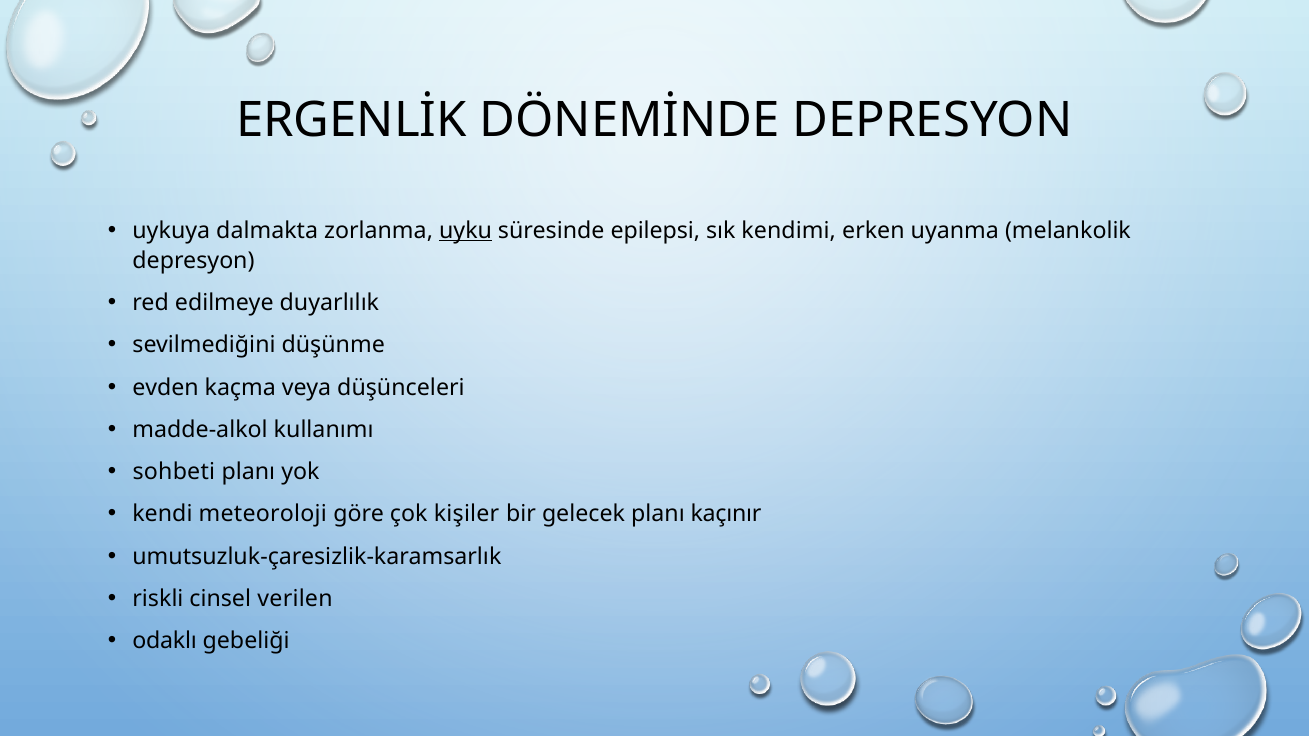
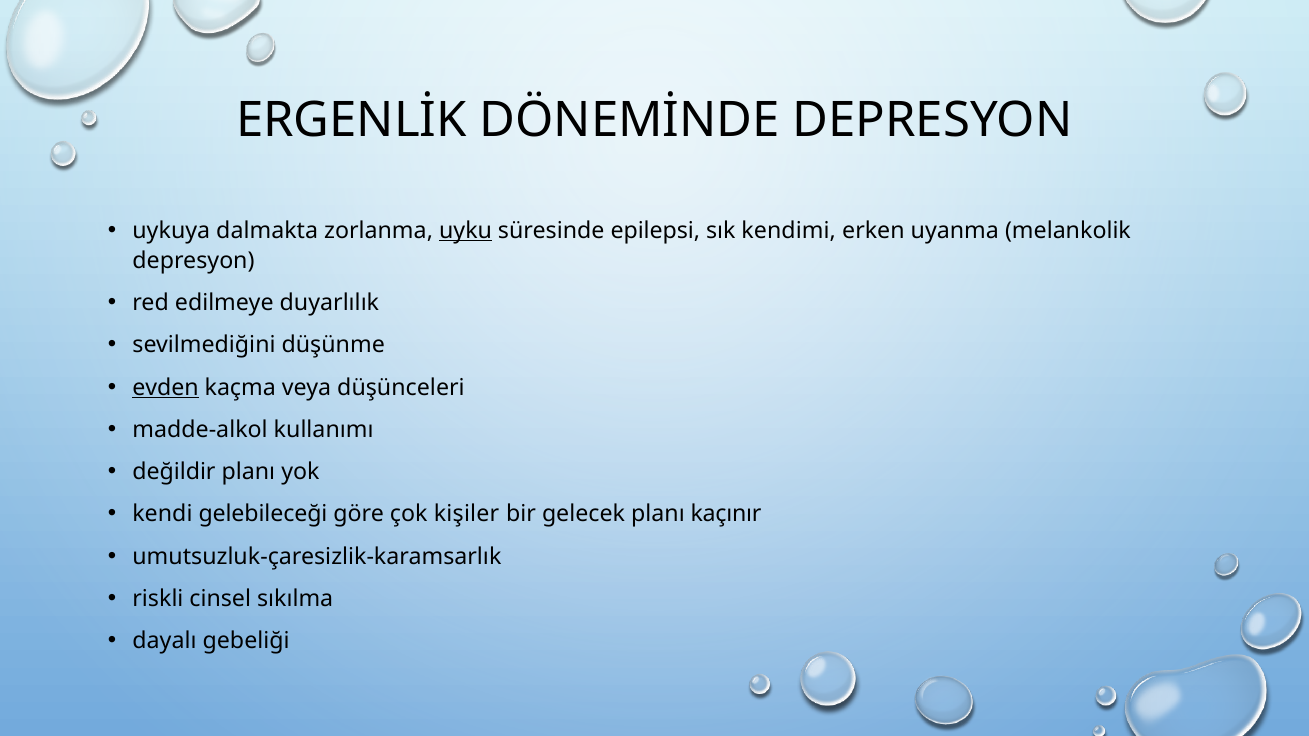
evden underline: none -> present (166, 388)
sohbeti: sohbeti -> değildir (174, 472)
meteoroloji: meteoroloji -> gelebileceği (263, 515)
verilen: verilen -> sıkılma (295, 599)
odaklı: odaklı -> dayalı (164, 641)
